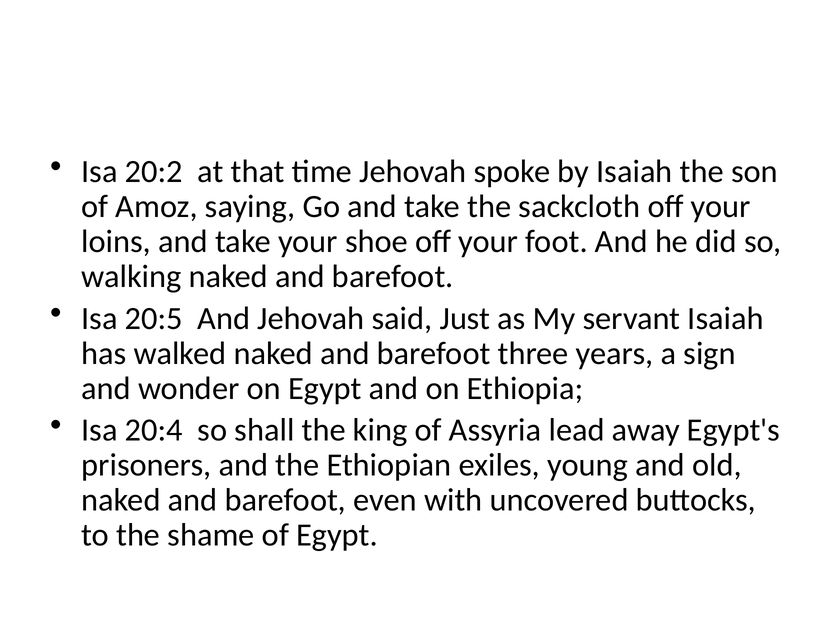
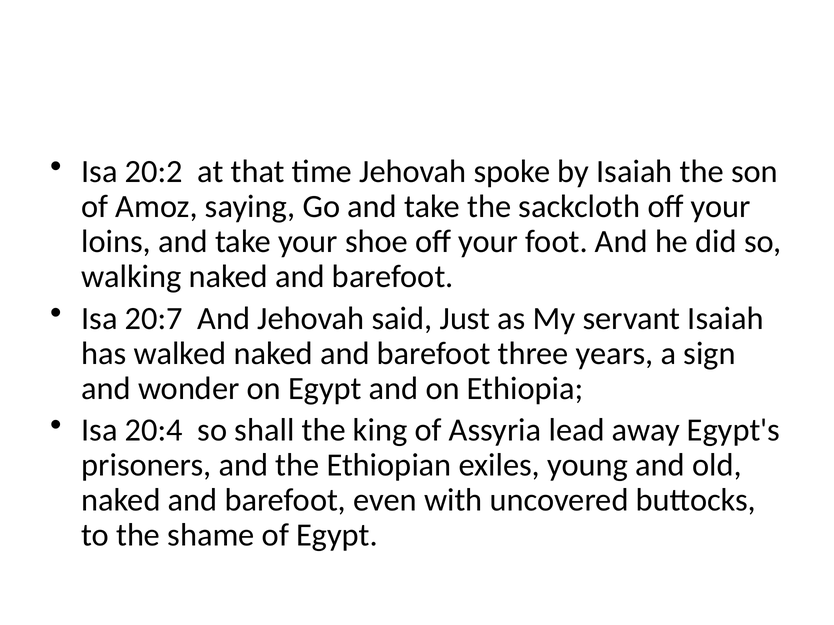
20:5: 20:5 -> 20:7 (154, 319)
